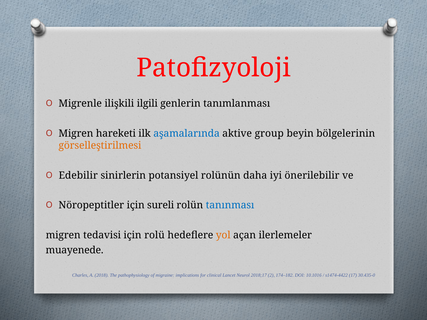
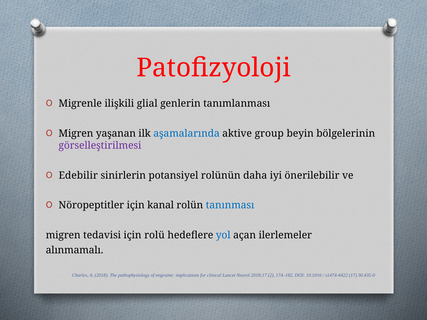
ilgili: ilgili -> glial (147, 104)
hareketi: hareketi -> yaşanan (116, 133)
görselleştirilmesi colour: orange -> purple (100, 146)
sureli: sureli -> kanal (161, 205)
yol colour: orange -> blue (223, 235)
muayenede: muayenede -> alınmamalı (75, 250)
